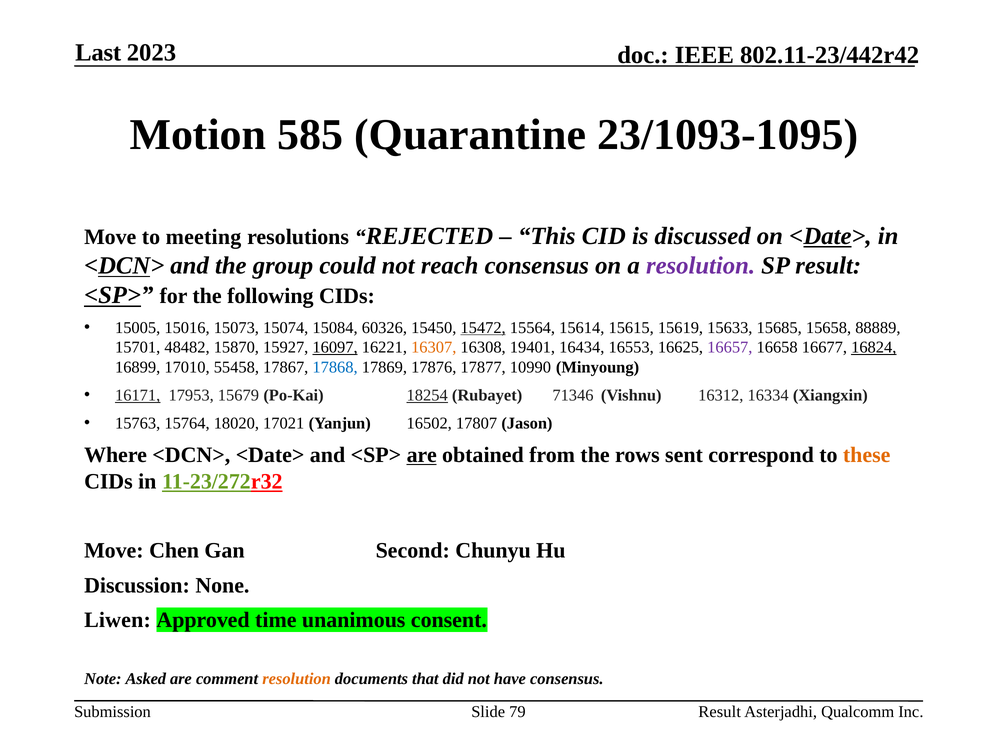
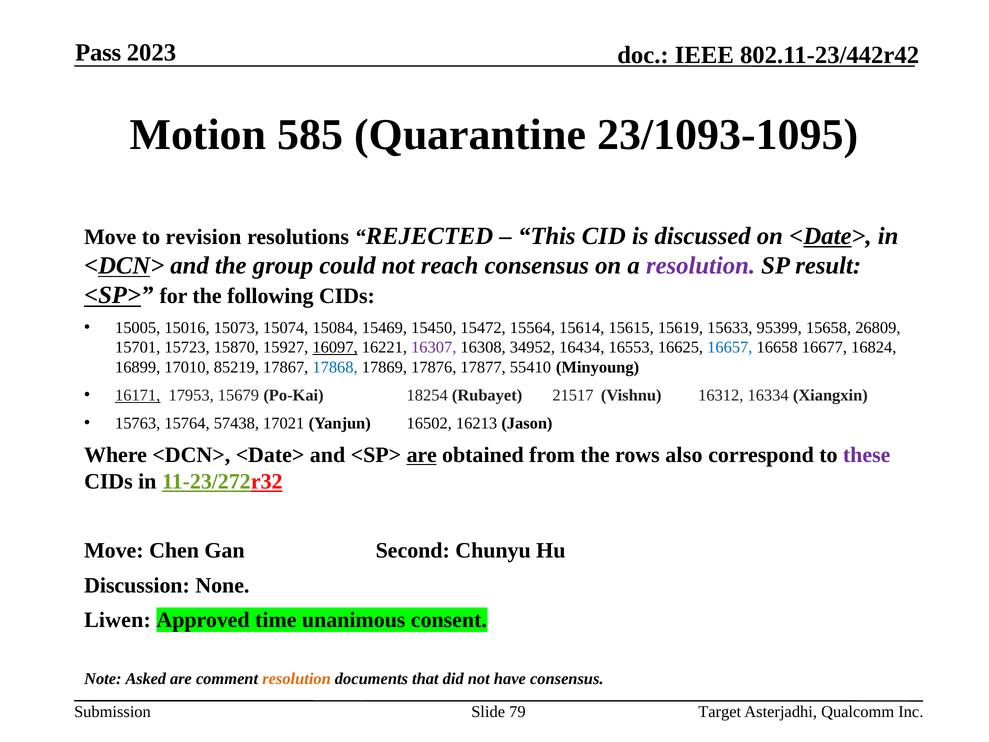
Last: Last -> Pass (98, 52)
meeting: meeting -> revision (203, 237)
60326: 60326 -> 15469 (384, 328)
15472 underline: present -> none (483, 328)
15685: 15685 -> 95399 (779, 328)
88889: 88889 -> 26809 (878, 328)
48482: 48482 -> 15723 (187, 347)
16307 colour: orange -> purple (434, 347)
19401: 19401 -> 34952 (532, 347)
16657 colour: purple -> blue (730, 347)
16824 underline: present -> none (874, 347)
55458: 55458 -> 85219 (236, 367)
10990: 10990 -> 55410 (530, 367)
18254 underline: present -> none (427, 395)
71346: 71346 -> 21517 (573, 395)
18020: 18020 -> 57438 (236, 423)
17807: 17807 -> 16213 (477, 423)
sent: sent -> also (684, 455)
these colour: orange -> purple (867, 455)
Result: Result -> Target (720, 711)
